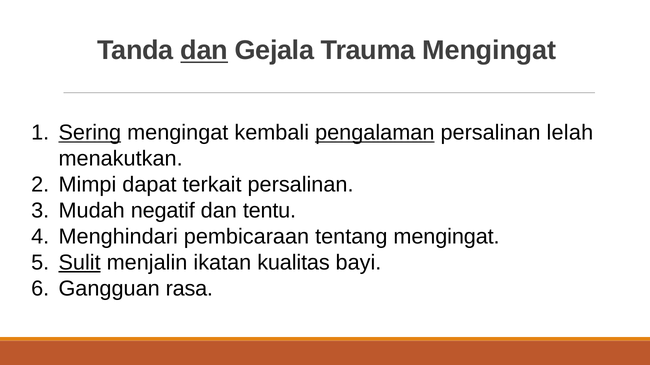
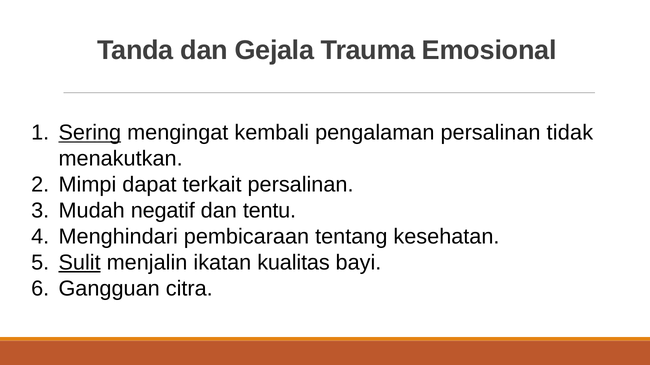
dan underline: present -> none (204, 51)
Trauma Mengingat: Mengingat -> Emosional (489, 51)
pengalaman underline: present -> none (375, 133)
lelah: lelah -> tidak (570, 133)
tentang mengingat: mengingat -> kesehatan (446, 237)
rasa: rasa -> citra (189, 289)
